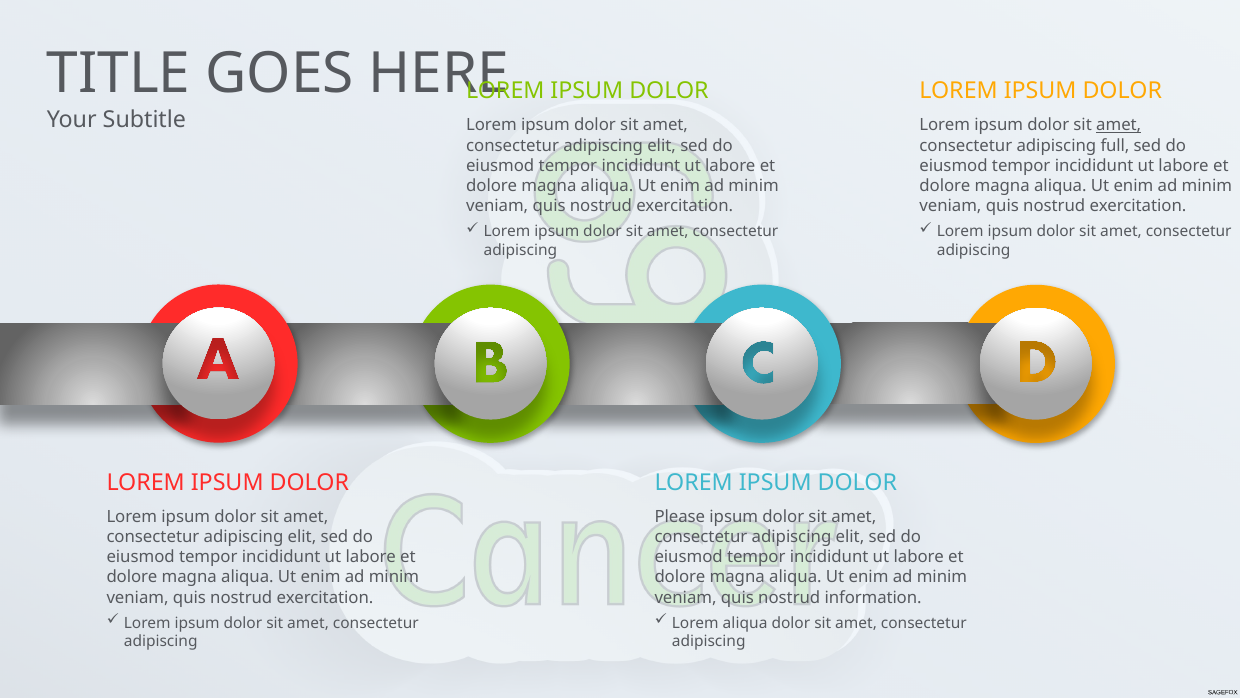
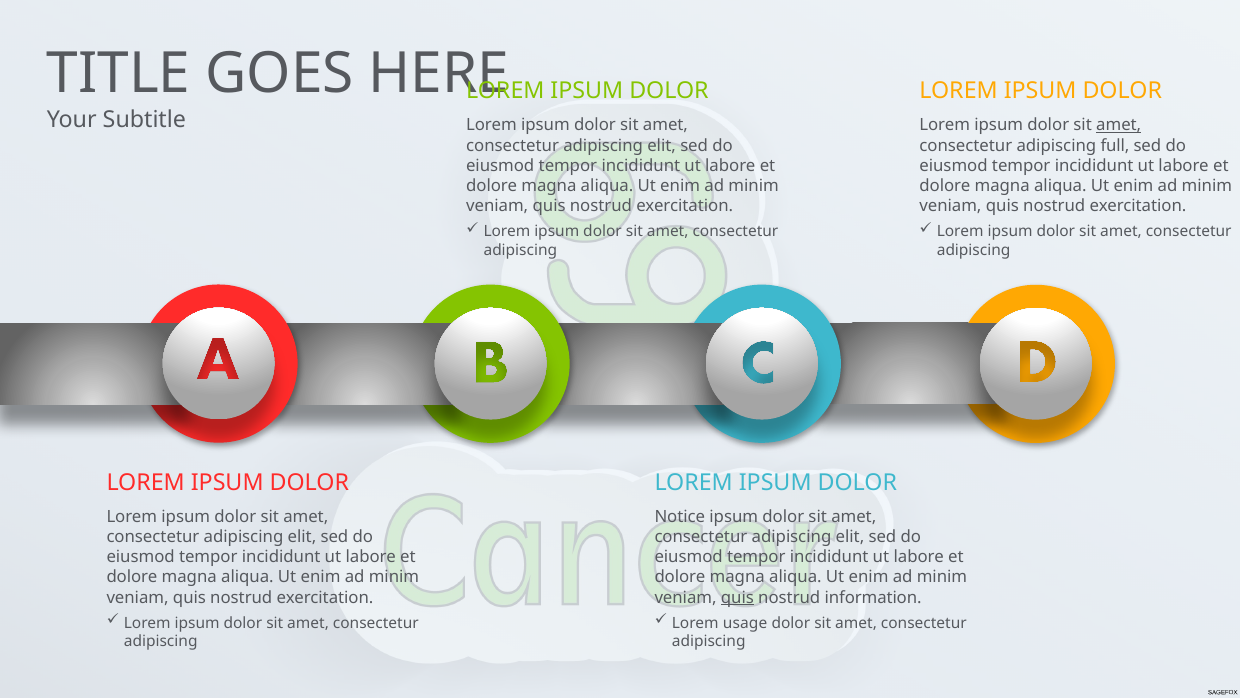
Please: Please -> Notice (680, 516)
quis underline: none -> present (737, 597)
Lorem aliqua: aliqua -> usage (745, 623)
